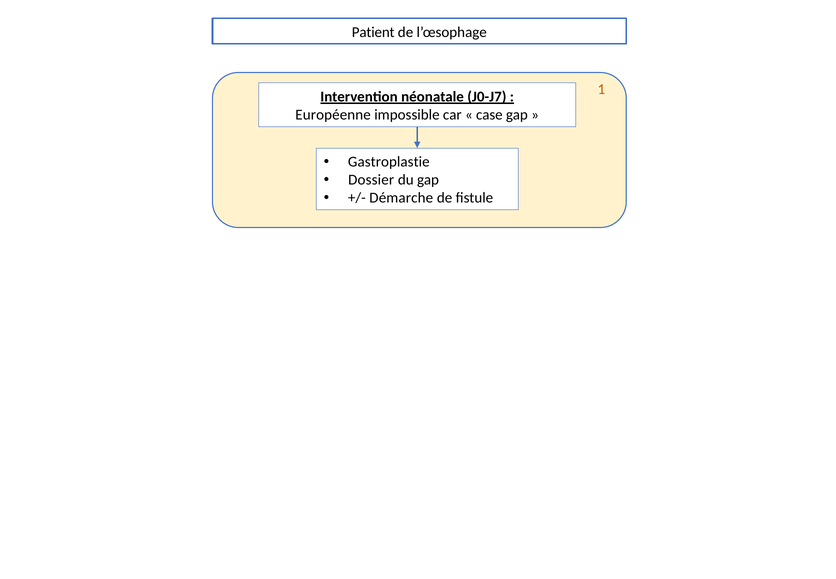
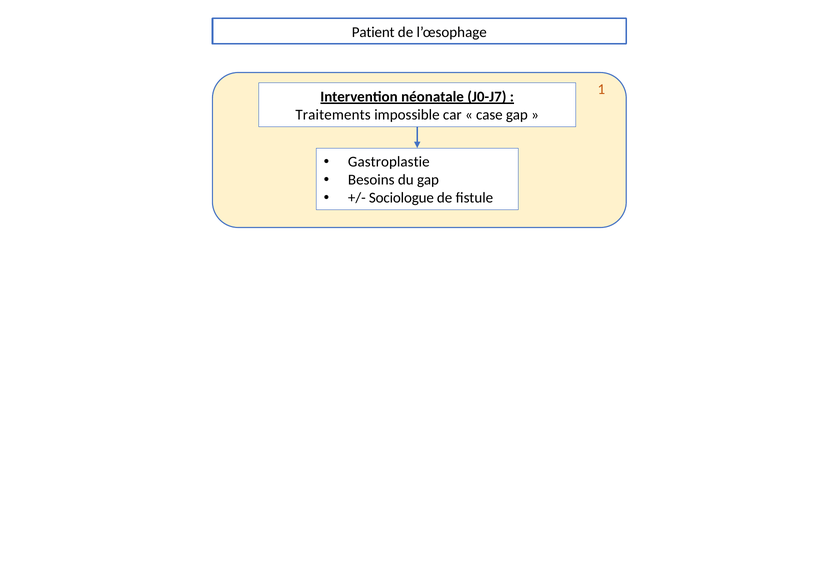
Européenne: Européenne -> Traitements (333, 115)
Dossier: Dossier -> Besoins (371, 180)
Démarche: Démarche -> Sociologue (401, 198)
